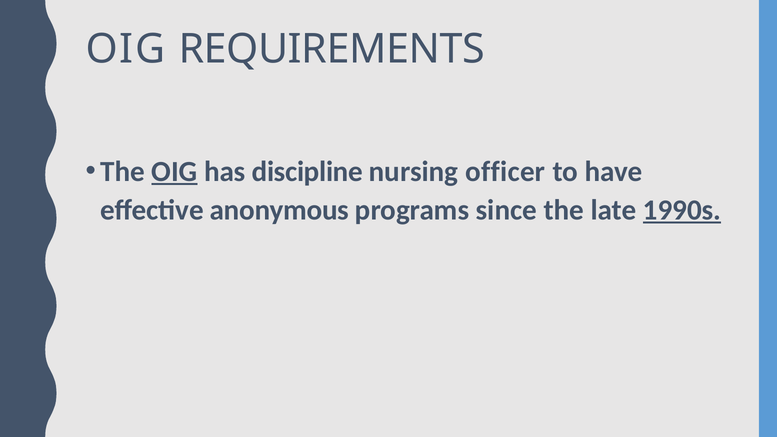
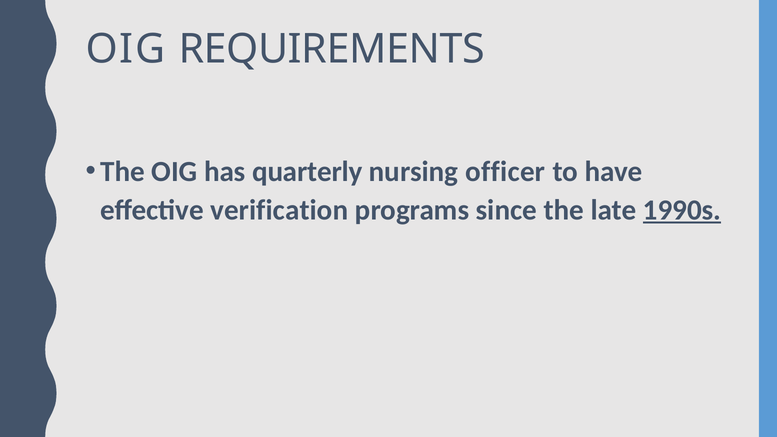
OIG underline: present -> none (174, 172)
discipline: discipline -> quarterly (307, 172)
anonymous: anonymous -> verification (279, 210)
